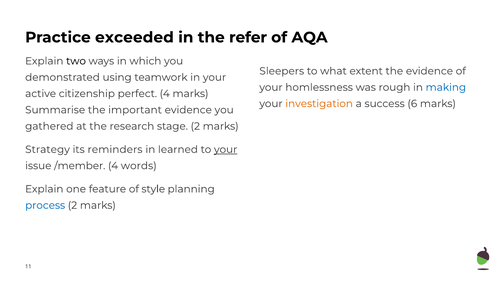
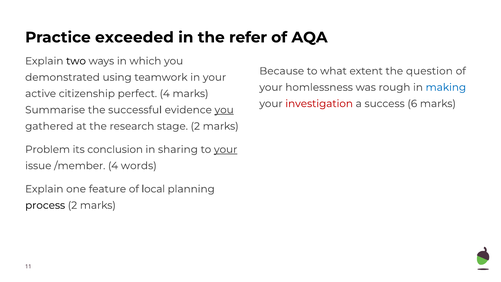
Sleepers: Sleepers -> Because (282, 71)
the evidence: evidence -> question (429, 71)
investigation colour: orange -> red (319, 104)
important: important -> successful (135, 110)
you underline: none -> present (224, 110)
Strategy: Strategy -> Problem (48, 149)
reminders: reminders -> conclusion (115, 149)
learned: learned -> sharing (178, 149)
style: style -> local (153, 189)
process colour: blue -> black (45, 205)
